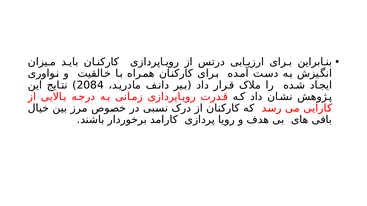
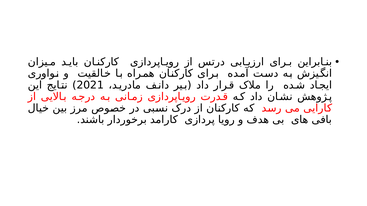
2084: 2084 -> 2021 (90, 85)
